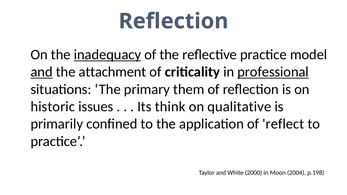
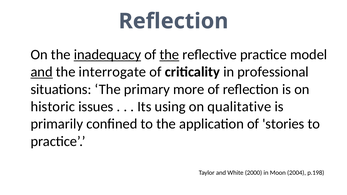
the underline: none -> present (169, 55)
attachment: attachment -> interrogate (112, 72)
professional underline: present -> none (273, 72)
them: them -> more (189, 89)
think: think -> using (170, 107)
reflect: reflect -> stories (283, 124)
